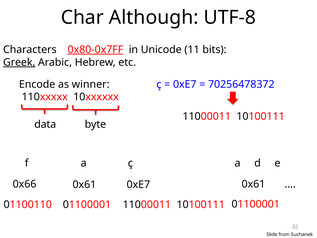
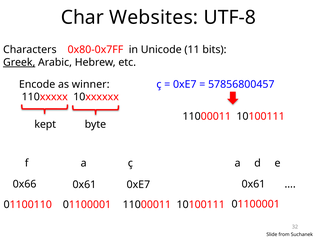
Although: Although -> Websites (154, 17)
0x80-0x7FF underline: present -> none (95, 50)
70256478372: 70256478372 -> 57856800457 (241, 84)
data: data -> kept (45, 124)
